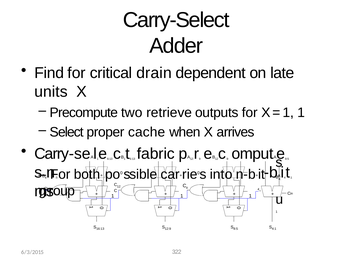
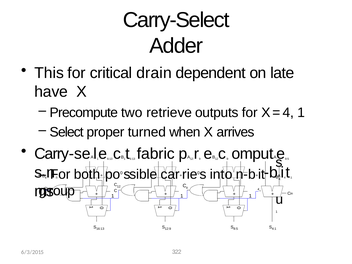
Find: Find -> This (49, 73)
units: units -> have (51, 92)
1: 1 -> 4 (288, 112)
cache: cache -> turned (147, 132)
